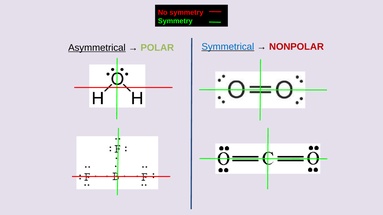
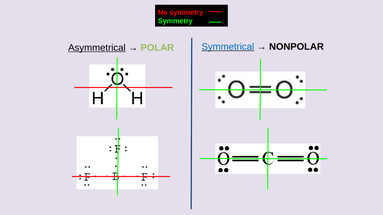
NONPOLAR colour: red -> black (296, 47)
